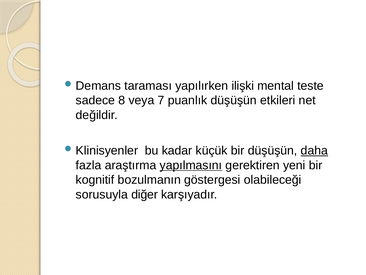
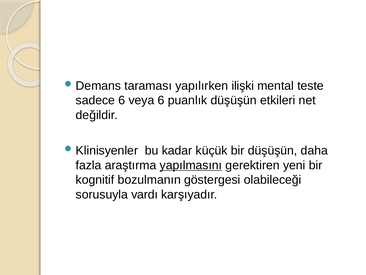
sadece 8: 8 -> 6 (122, 100)
veya 7: 7 -> 6 (161, 100)
daha underline: present -> none (314, 150)
diğer: diğer -> vardı (145, 194)
